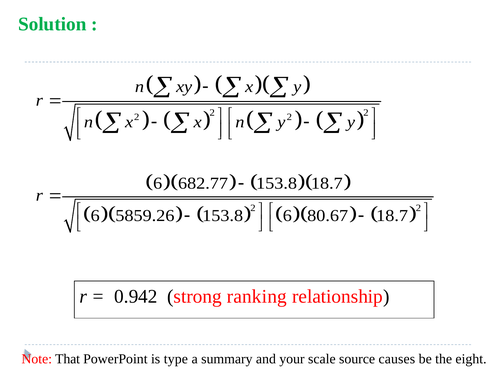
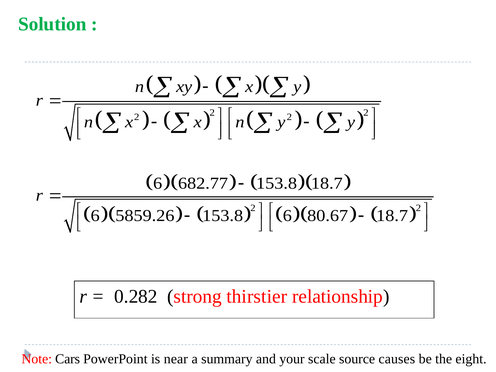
0.942: 0.942 -> 0.282 (136, 296)
ranking: ranking -> thirstier (257, 296)
That: That -> Cars (68, 359)
type: type -> near (176, 359)
